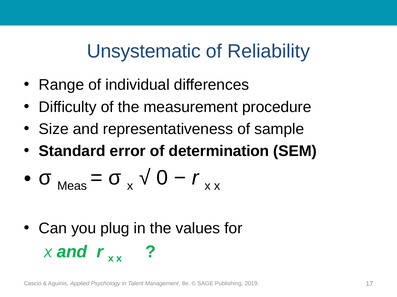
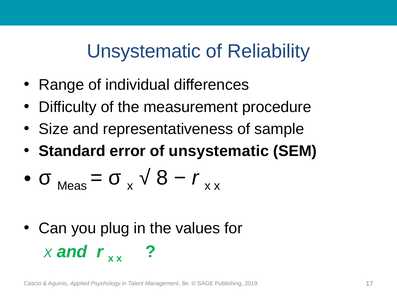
of determination: determination -> unsystematic (219, 151)
0: 0 -> 8 (162, 178)
